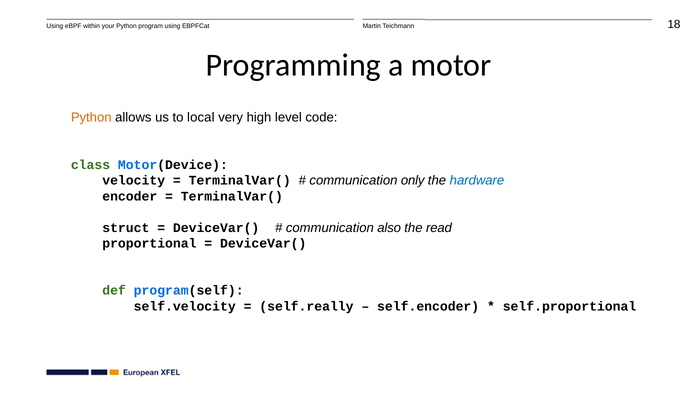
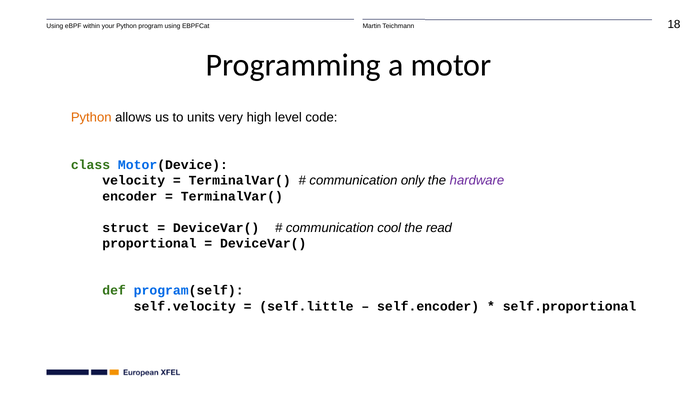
local: local -> units (201, 118)
hardware colour: blue -> purple (477, 180)
also: also -> cool (389, 227)
self.really: self.really -> self.little (306, 306)
